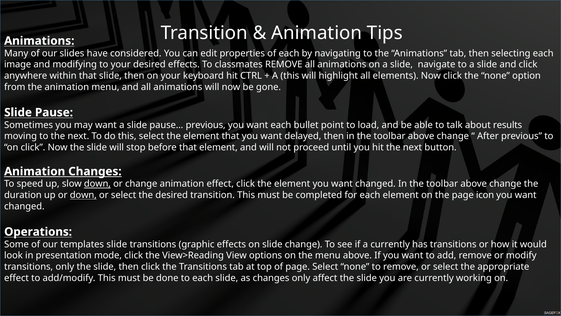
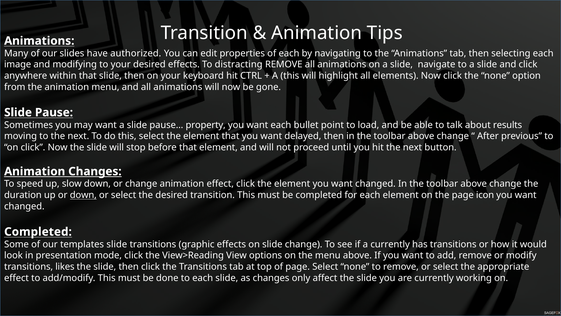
considered: considered -> authorized (136, 53)
classmates: classmates -> distracting (239, 64)
pause… previous: previous -> property (206, 125)
down underline: present -> none (97, 184)
Operations: Operations -> Completed (38, 231)
transitions only: only -> likes (65, 266)
